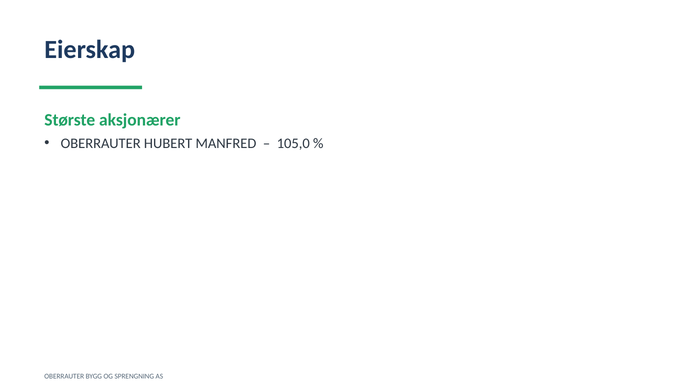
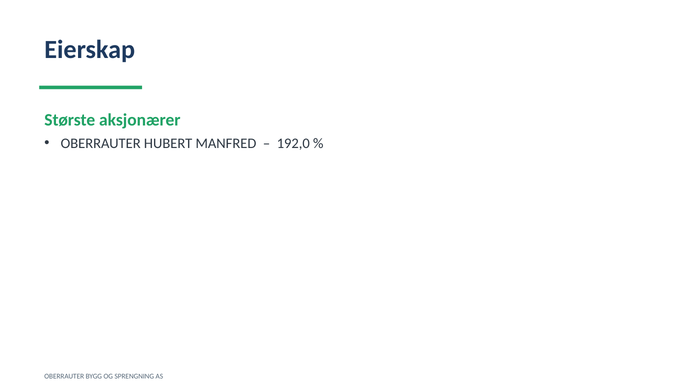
105,0: 105,0 -> 192,0 (293, 143)
